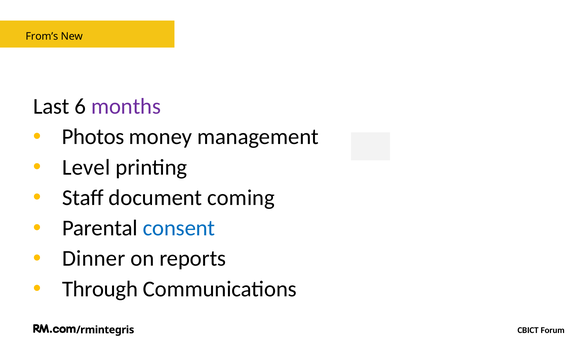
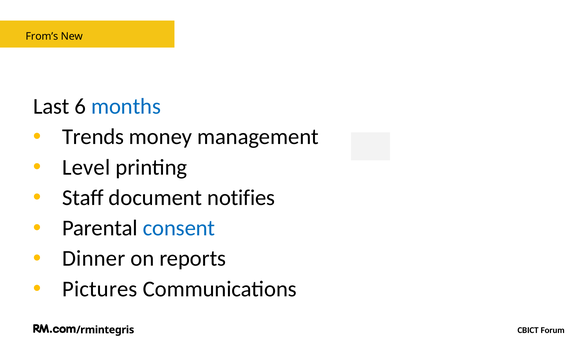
months colour: purple -> blue (126, 106)
Photos: Photos -> Trends (93, 137)
coming: coming -> notifies (241, 198)
Through: Through -> Pictures (100, 289)
